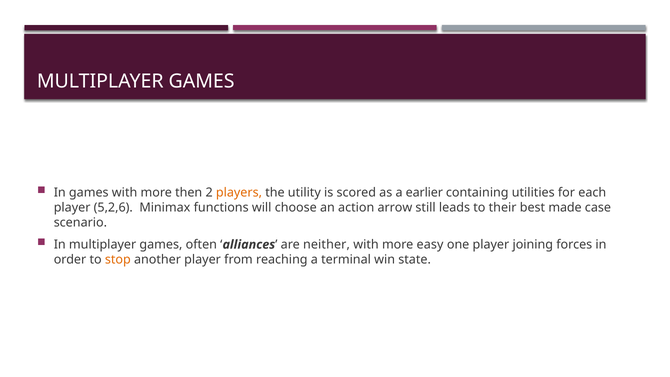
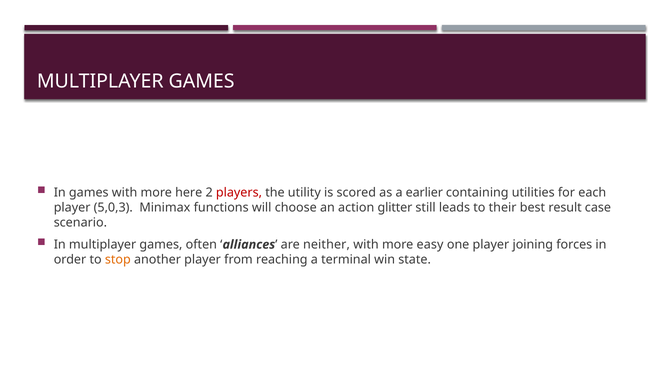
then: then -> here (189, 193)
players colour: orange -> red (239, 193)
5,2,6: 5,2,6 -> 5,0,3 (113, 208)
arrow: arrow -> glitter (395, 208)
made: made -> result (565, 208)
